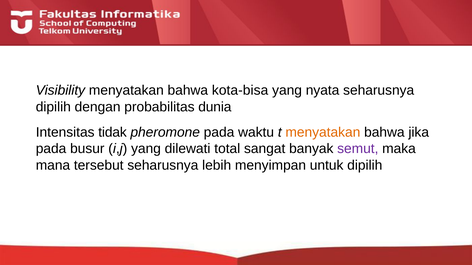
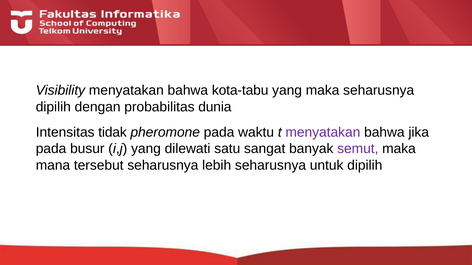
kota-bisa: kota-bisa -> kota-tabu (240, 91)
yang nyata: nyata -> maka (323, 91)
menyatakan colour: orange -> purple (323, 132)
total: total -> satu (227, 149)
lebih menyimpan: menyimpan -> seharusnya (271, 166)
